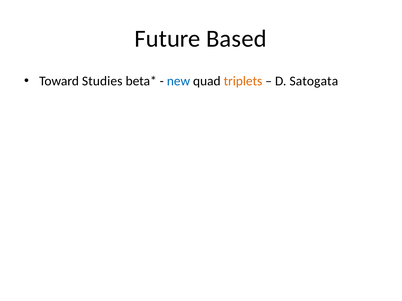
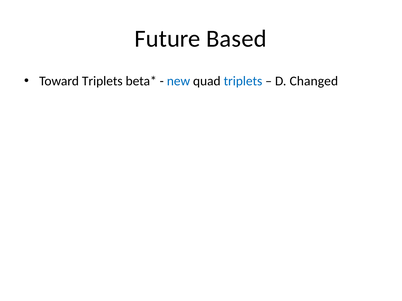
Toward Studies: Studies -> Triplets (102, 81)
triplets colour: orange -> blue (243, 81)
Satogata: Satogata -> Changed (314, 81)
